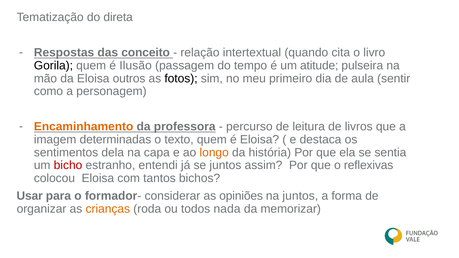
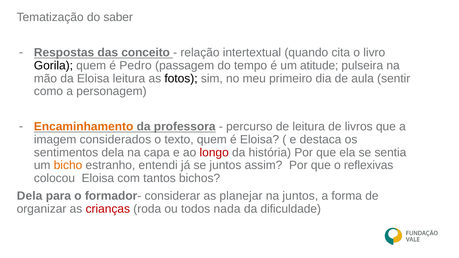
direta: direta -> saber (118, 17)
Ilusão: Ilusão -> Pedro (136, 66)
Eloisa outros: outros -> leitura (129, 79)
determinadas: determinadas -> considerados (115, 140)
longo colour: orange -> red (214, 153)
bicho colour: red -> orange (68, 165)
Usar: Usar -> Dela (30, 196)
opiniões: opiniões -> planejar (241, 196)
crianças colour: orange -> red (108, 209)
memorizar: memorizar -> dificuldade (291, 209)
